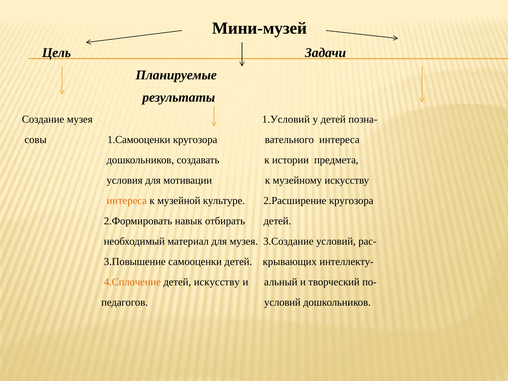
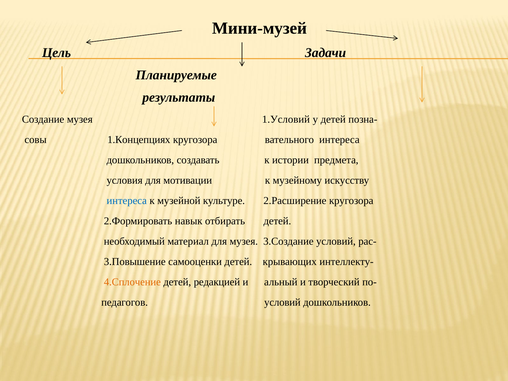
1.Самооценки: 1.Самооценки -> 1.Концепциях (139, 140)
интереса colour: orange -> blue (127, 201)
детей искусству: искусству -> редакцией (217, 282)
